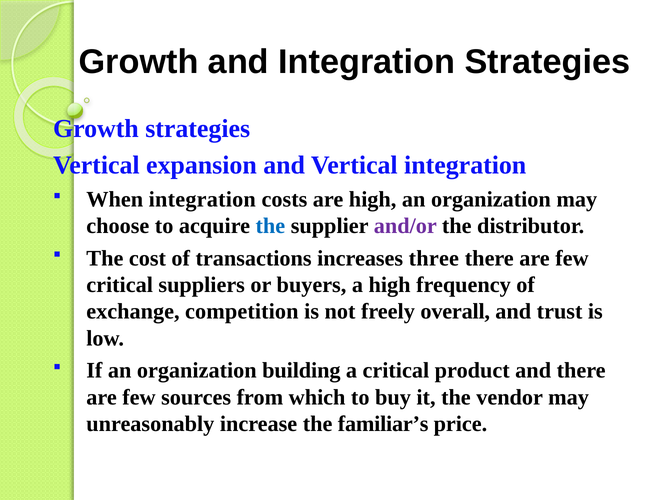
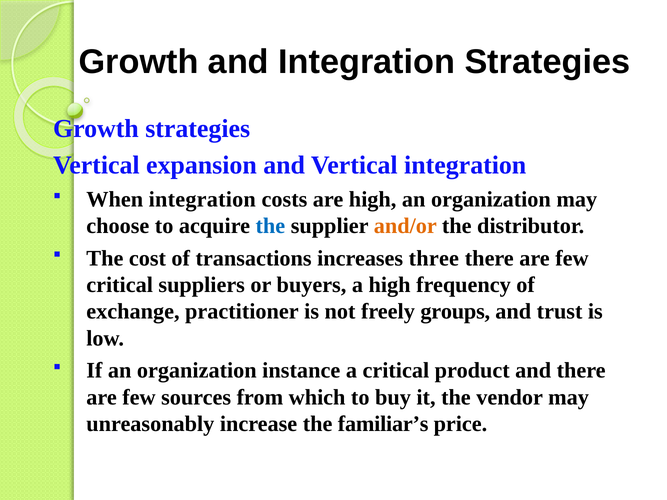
and/or colour: purple -> orange (405, 226)
competition: competition -> practitioner (242, 312)
overall: overall -> groups (455, 312)
building: building -> instance (301, 371)
